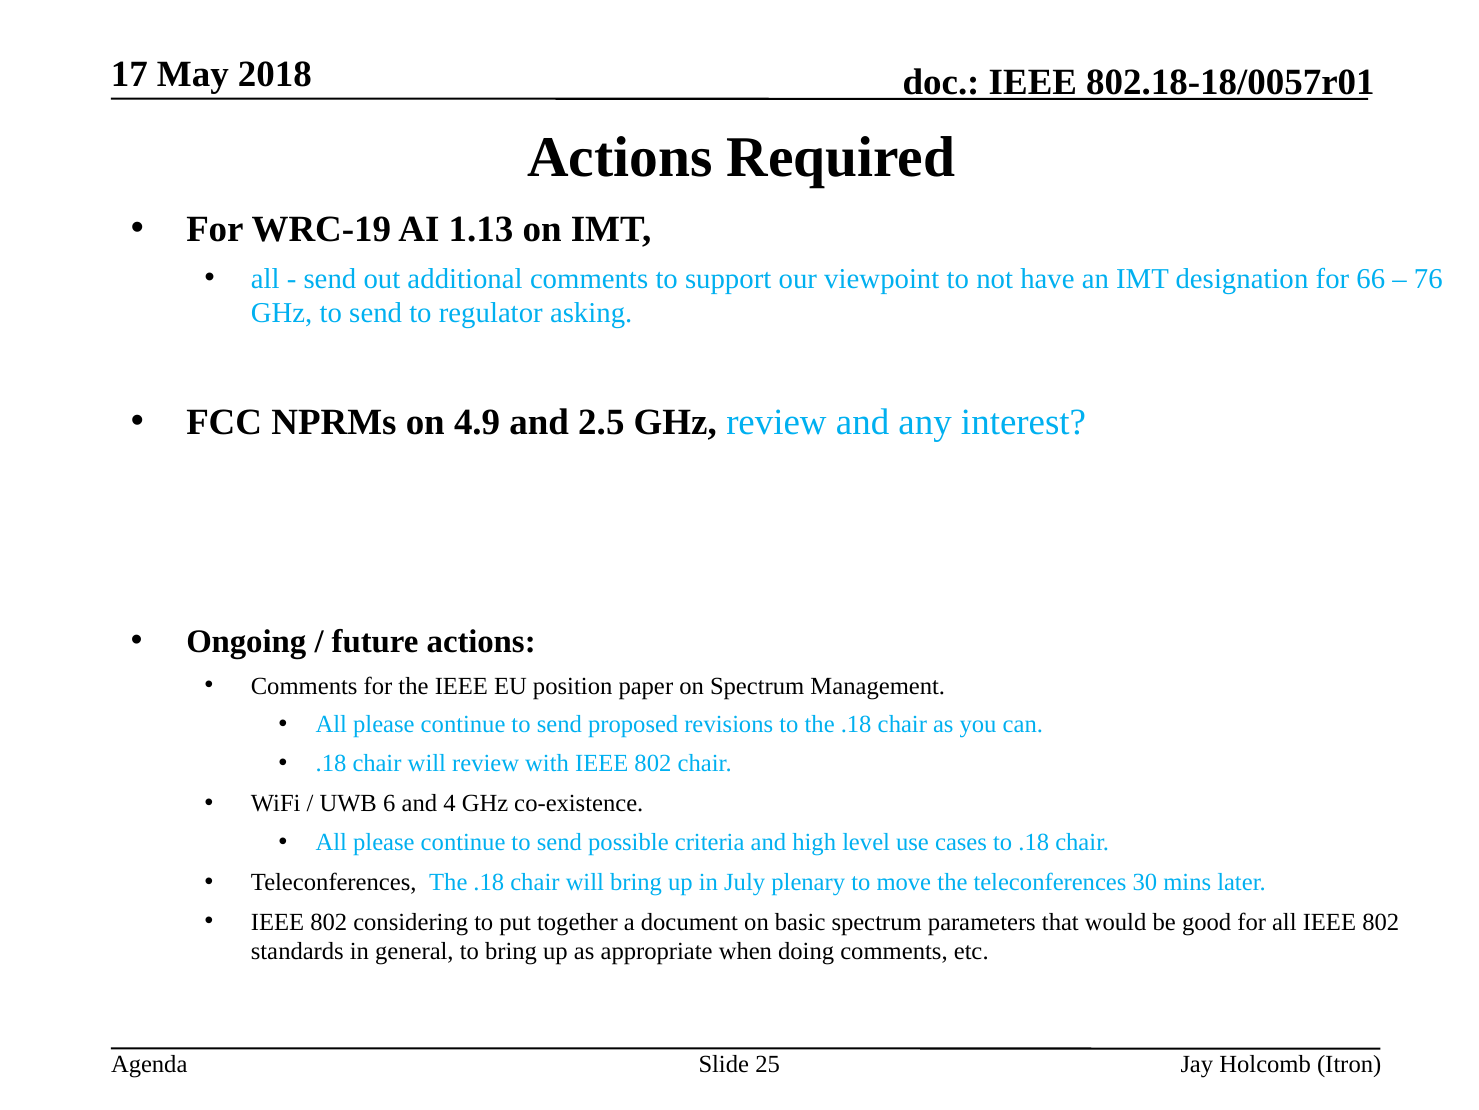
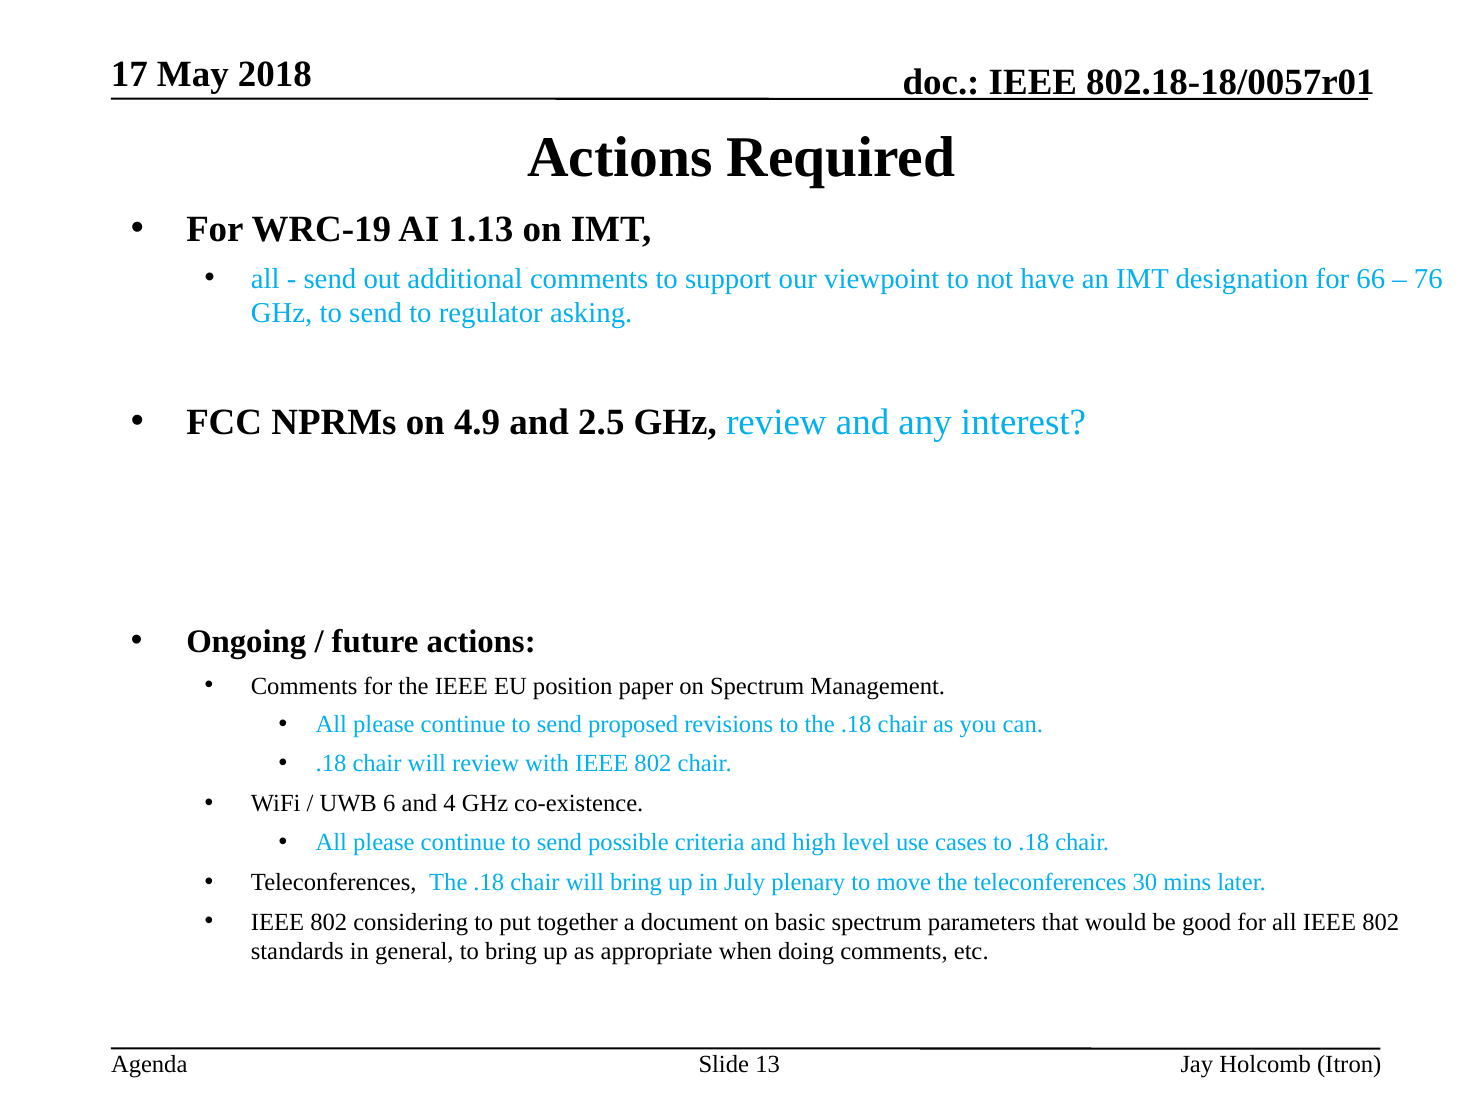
25: 25 -> 13 (768, 1064)
